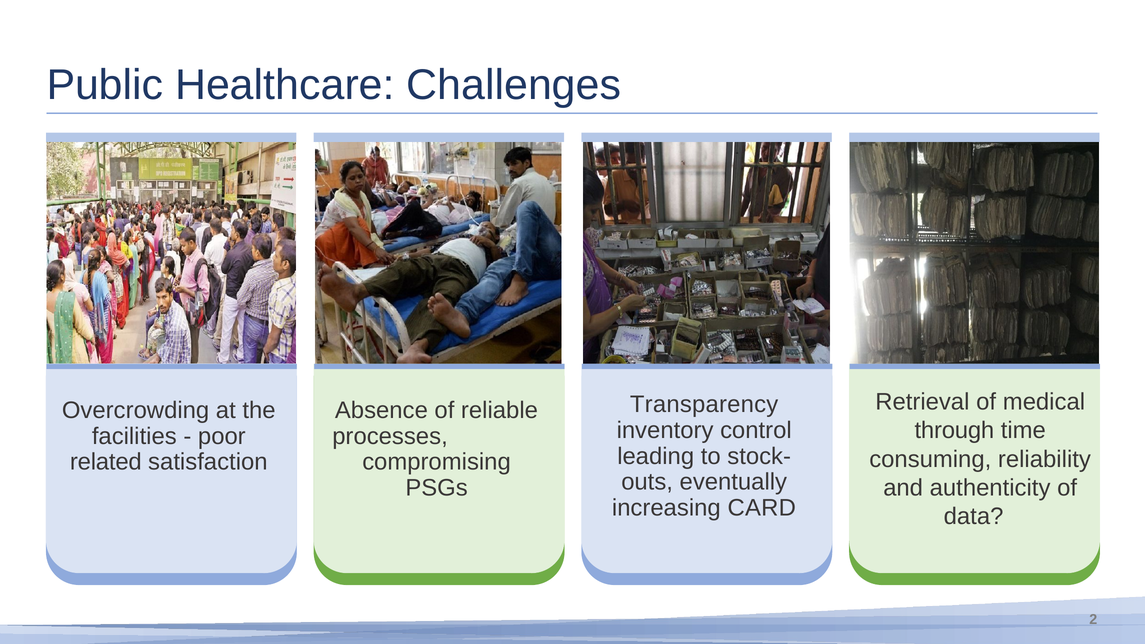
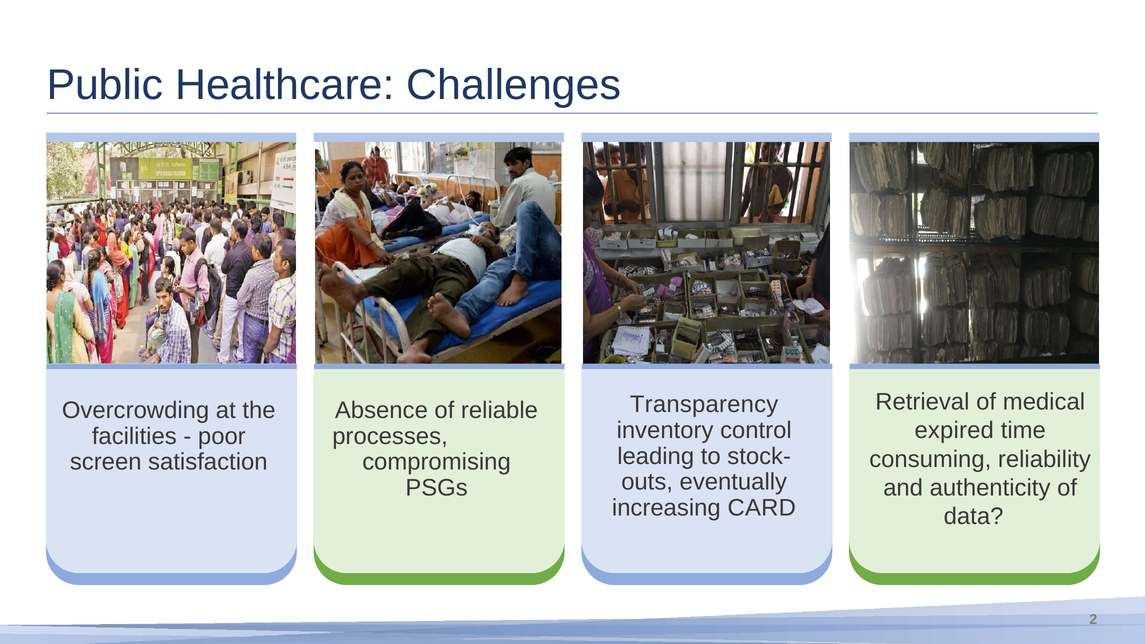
through: through -> expired (954, 431)
related: related -> screen (106, 462)
